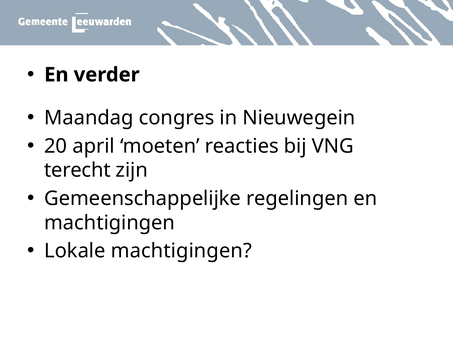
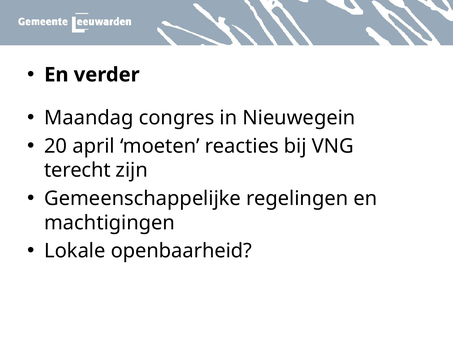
Lokale machtigingen: machtigingen -> openbaarheid (181, 251)
